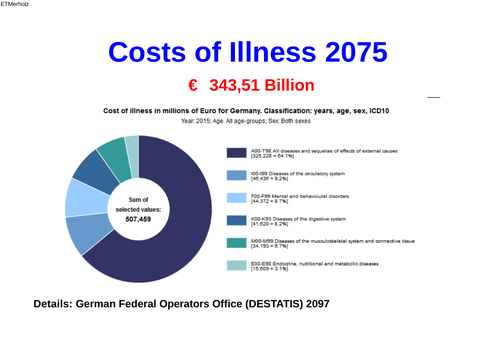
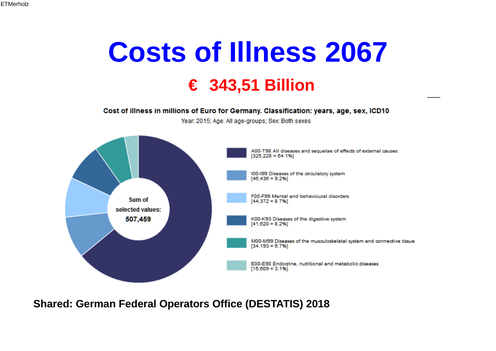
2075: 2075 -> 2067 (356, 52)
Details: Details -> Shared (53, 304)
2097: 2097 -> 2018 (318, 304)
